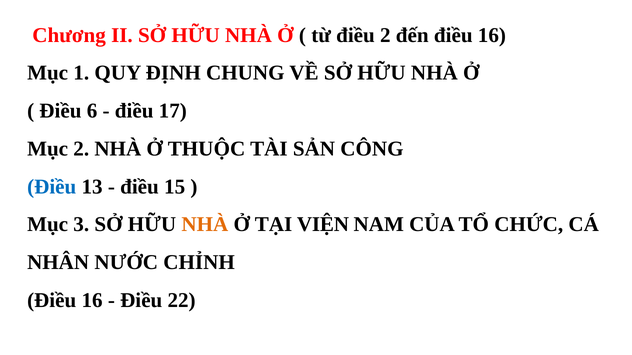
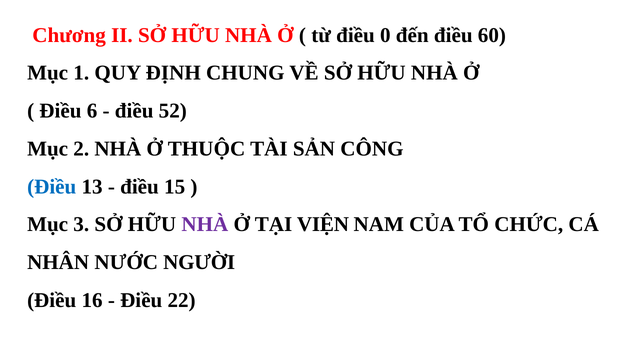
điều 2: 2 -> 0 (385, 35)
đến điều 16: 16 -> 60 (492, 35)
17: 17 -> 52 (173, 111)
NHÀ colour: orange -> purple (205, 225)
CHỈNH: CHỈNH -> NGƯỜI (199, 263)
